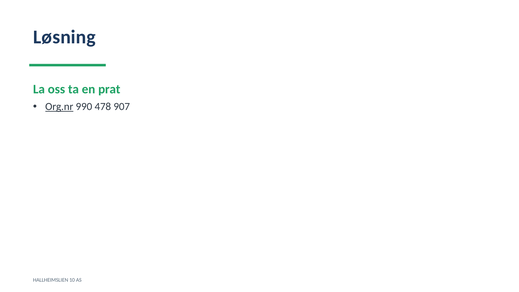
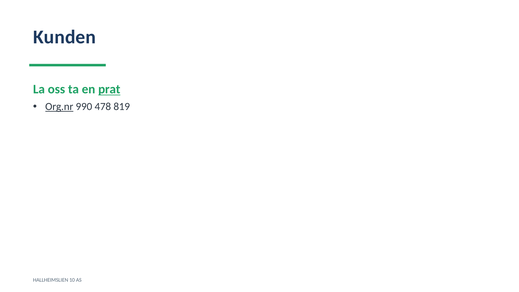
Løsning: Løsning -> Kunden (65, 37)
prat underline: none -> present (109, 89)
907: 907 -> 819 (122, 107)
